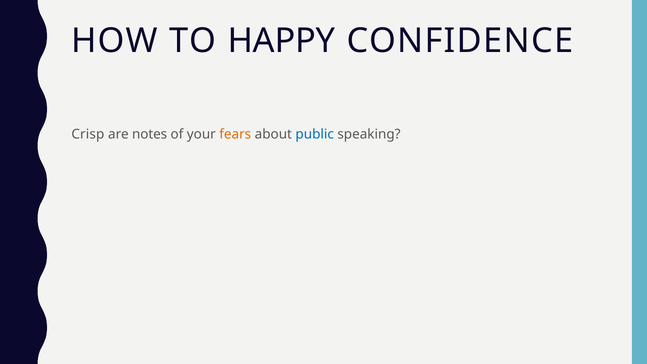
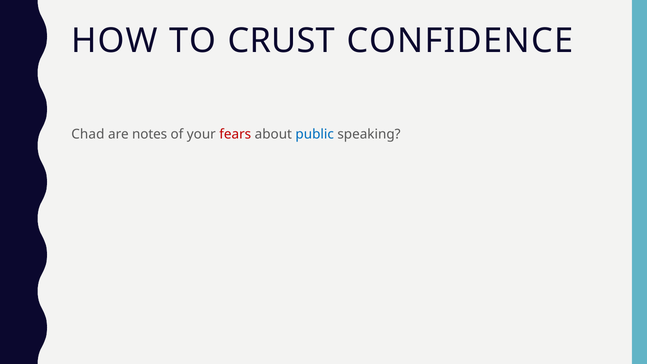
HAPPY: HAPPY -> CRUST (281, 41)
Crisp: Crisp -> Chad (88, 134)
fears colour: orange -> red (235, 134)
